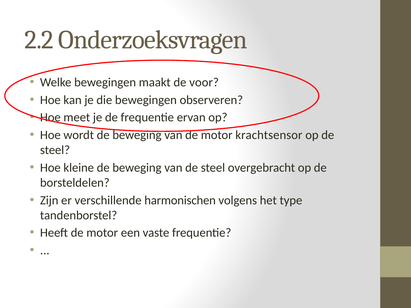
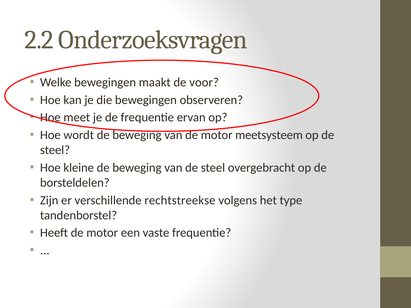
krachtsensor: krachtsensor -> meetsysteem (269, 135)
harmonischen: harmonischen -> rechtstreekse (180, 200)
